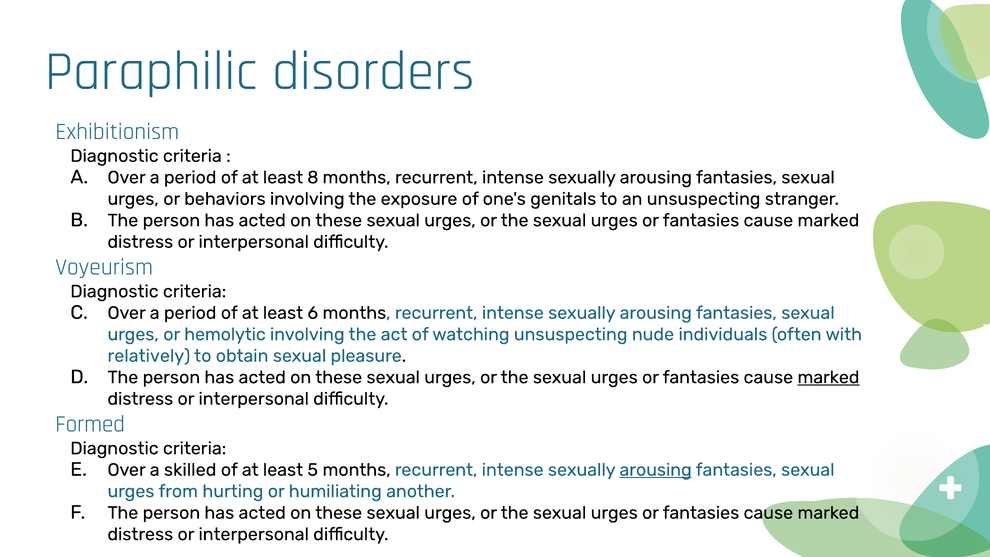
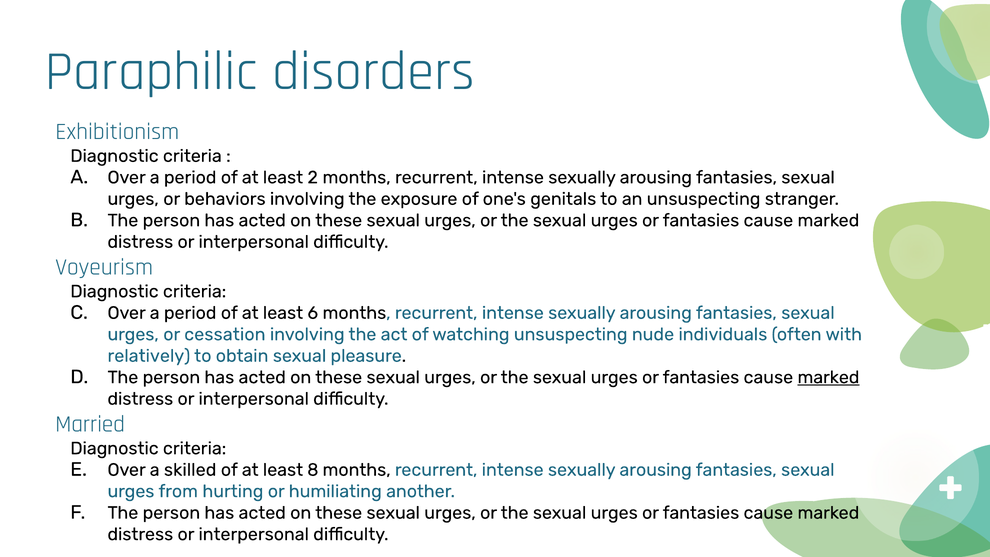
8: 8 -> 2 (313, 177)
hemolytic: hemolytic -> cessation (225, 334)
Formed: Formed -> Married (90, 424)
5: 5 -> 8 (313, 470)
arousing underline: present -> none (656, 470)
